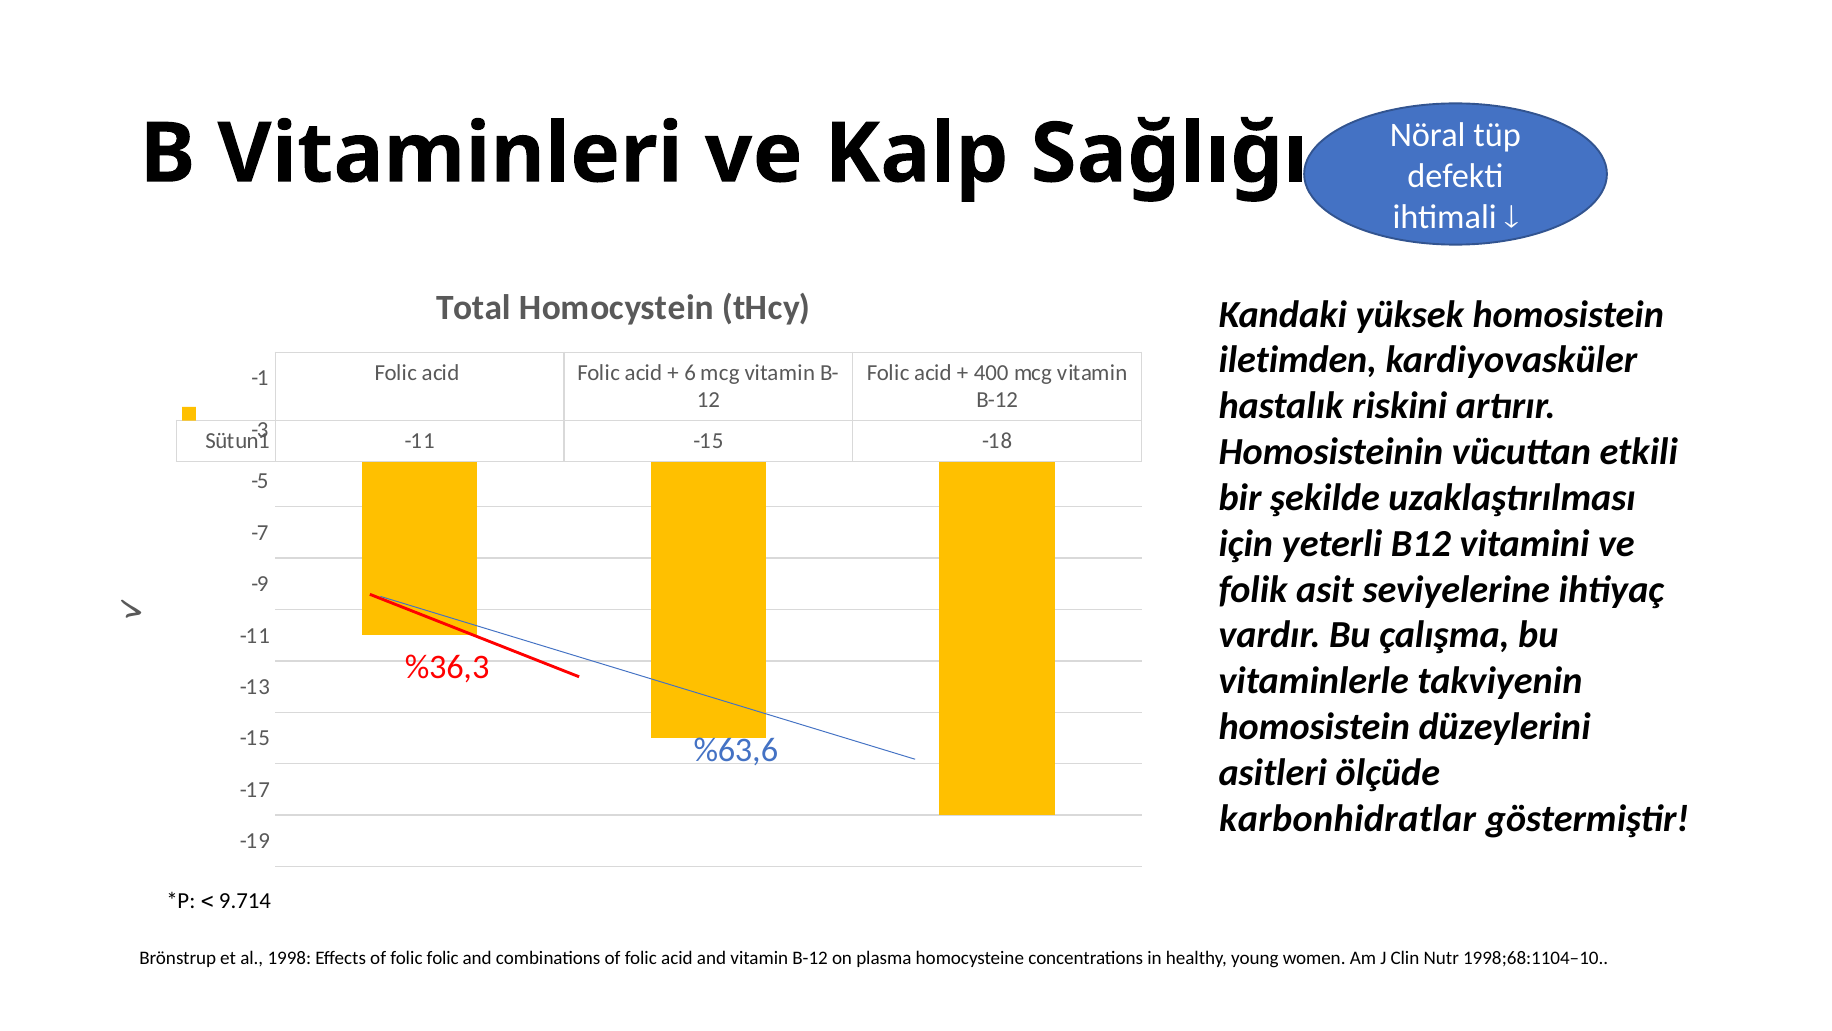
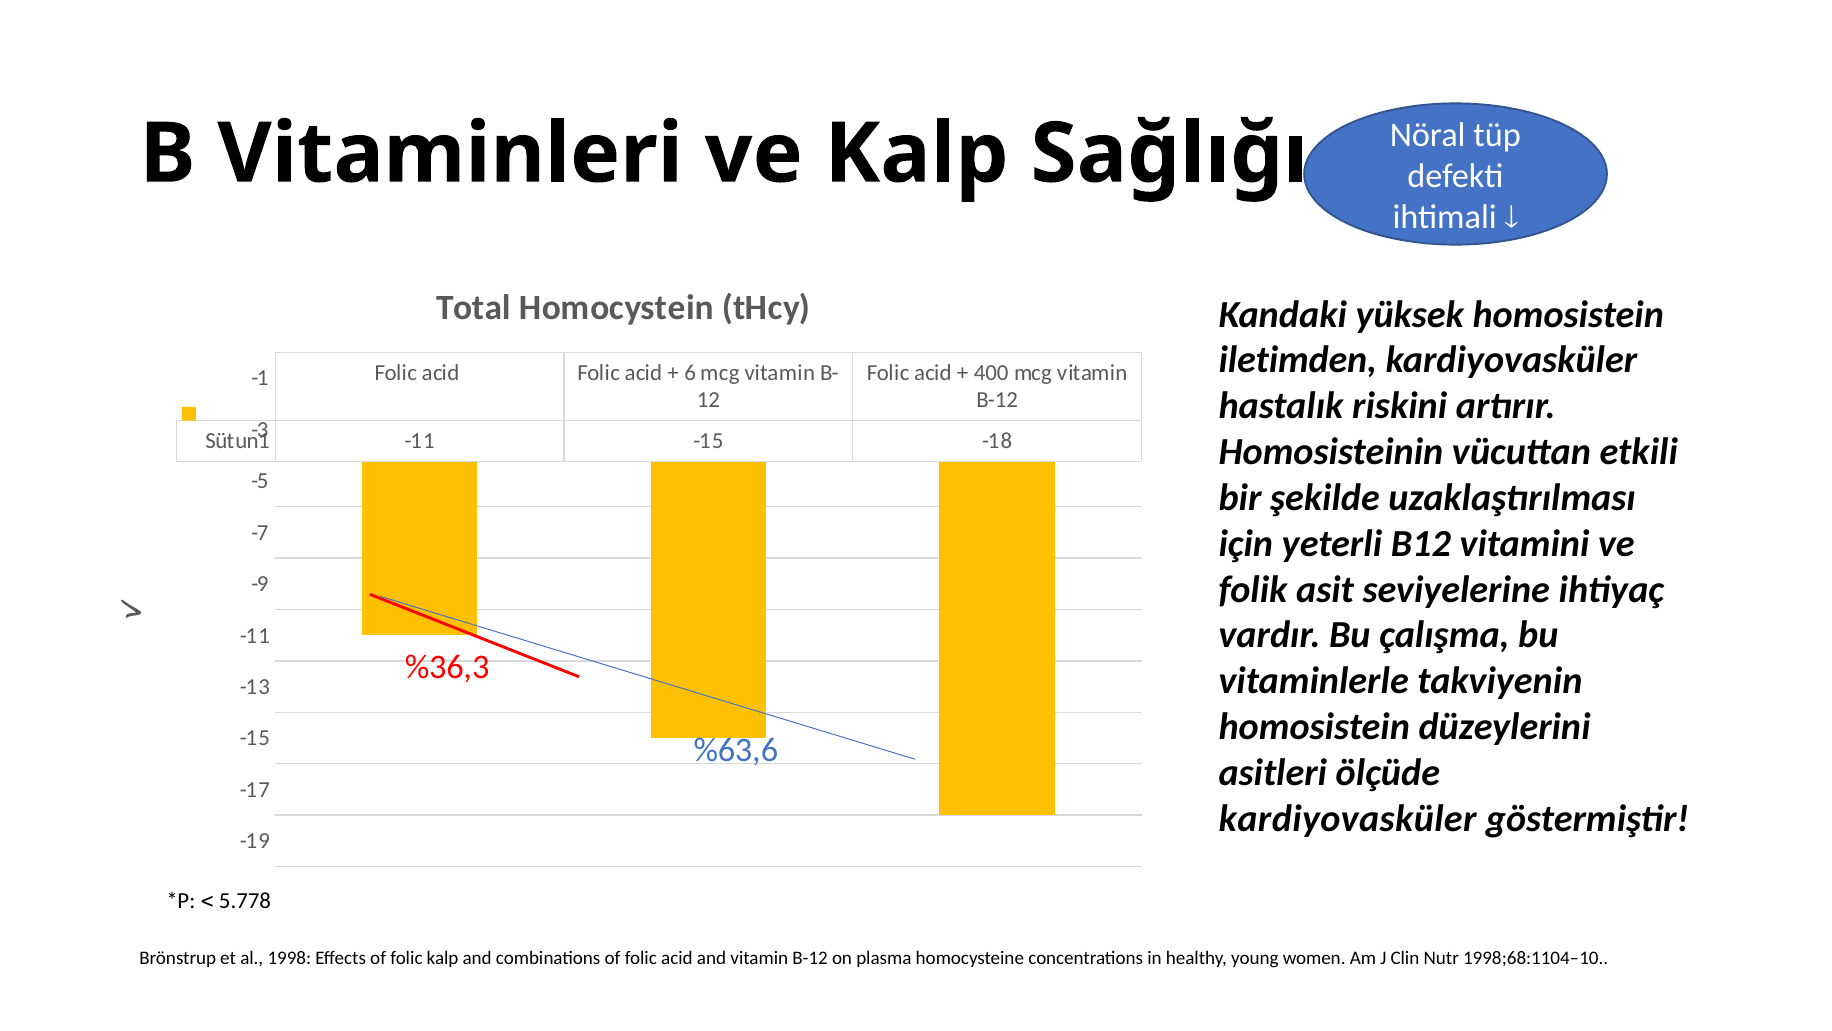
karbonhidratlar: karbonhidratlar -> kardiyovasküler (1348, 818)
9.714: 9.714 -> 5.778 (245, 901)
folic folic: folic -> kalp (443, 958)
